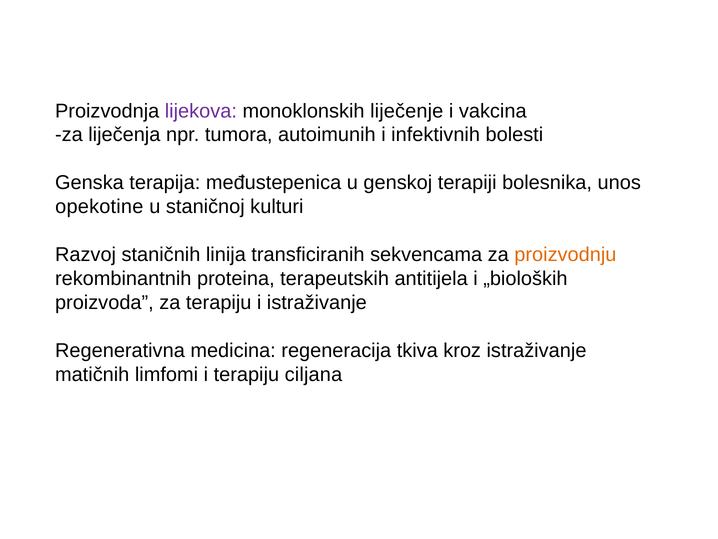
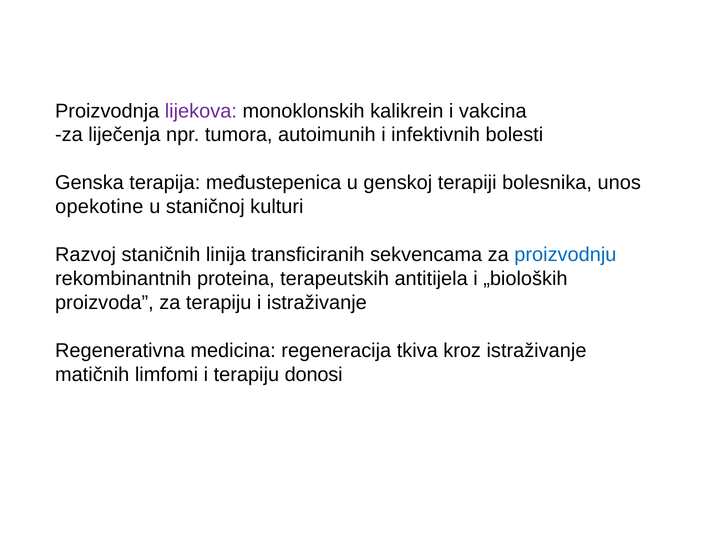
liječenje: liječenje -> kalikrein (407, 111)
proizvodnju colour: orange -> blue (565, 254)
ciljana: ciljana -> donosi (314, 374)
